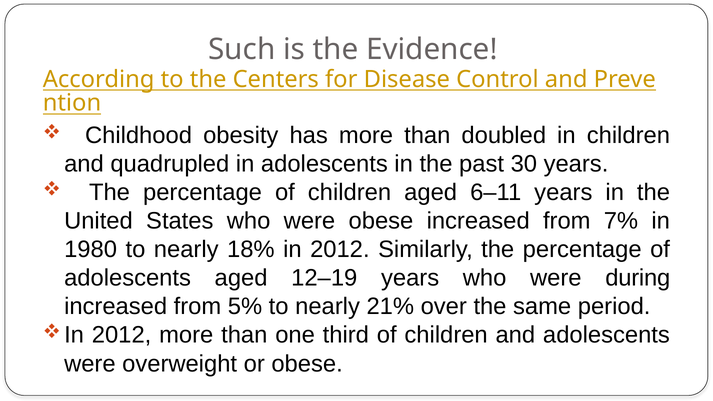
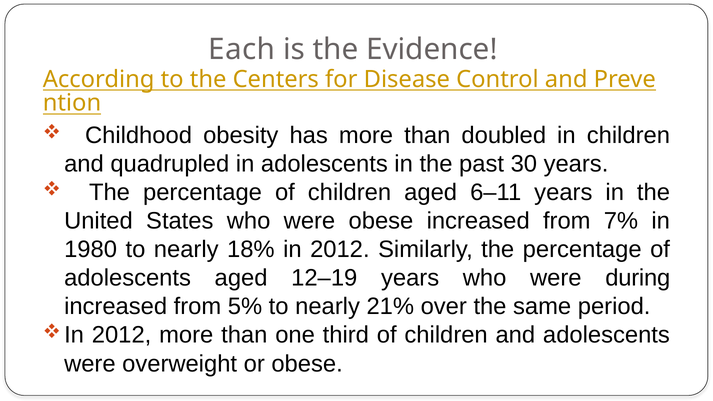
Such: Such -> Each (242, 50)
